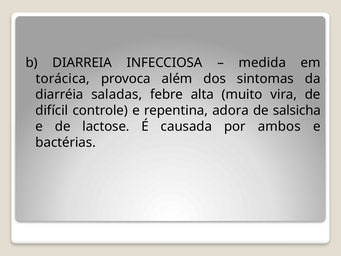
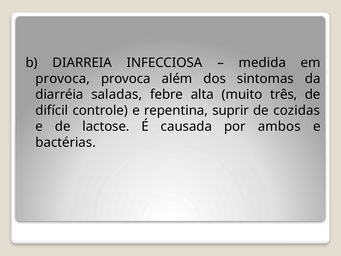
torácica: torácica -> provoca (63, 79)
vira: vira -> três (284, 95)
adora: adora -> suprir (231, 110)
salsicha: salsicha -> cozidas (297, 110)
